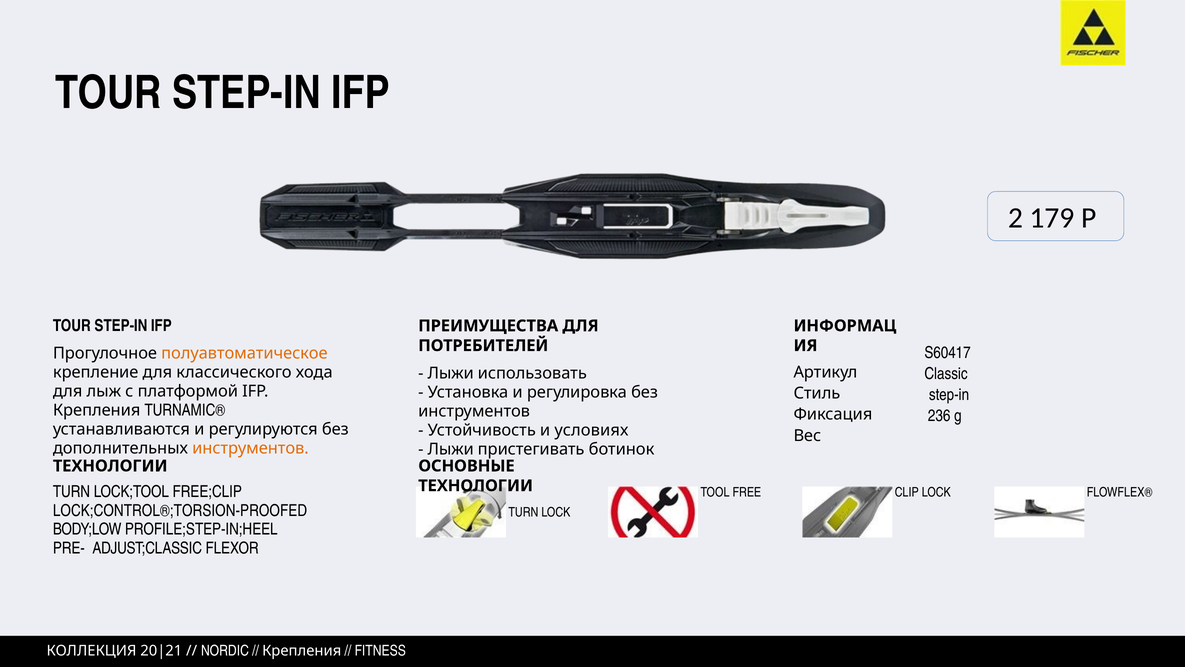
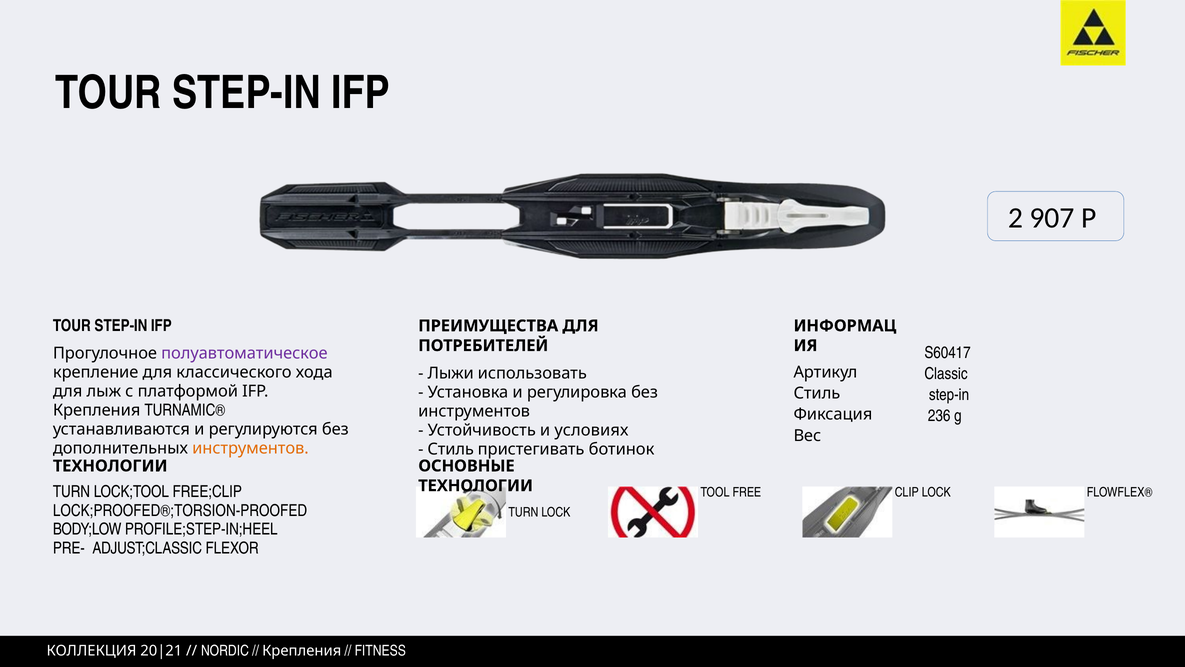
179: 179 -> 907 (1052, 218)
полуавтоматическое colour: orange -> purple (244, 353)
Лыжи: Лыжи -> Стиль (451, 449)
LOCK;CONTROL®;TORSION-PROOFED: LOCK;CONTROL®;TORSION-PROOFED -> LOCK;PROOFED®;TORSION-PROOFED (180, 510)
